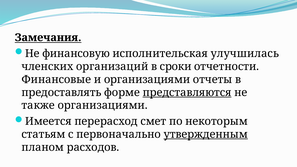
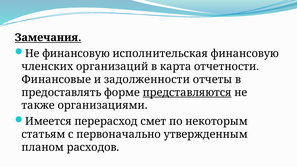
исполнительская улучшилась: улучшилась -> финансовую (245, 53)
сроки: сроки -> карта (176, 66)
и организациями: организациями -> задолженности (147, 79)
утвержденным underline: present -> none (206, 134)
